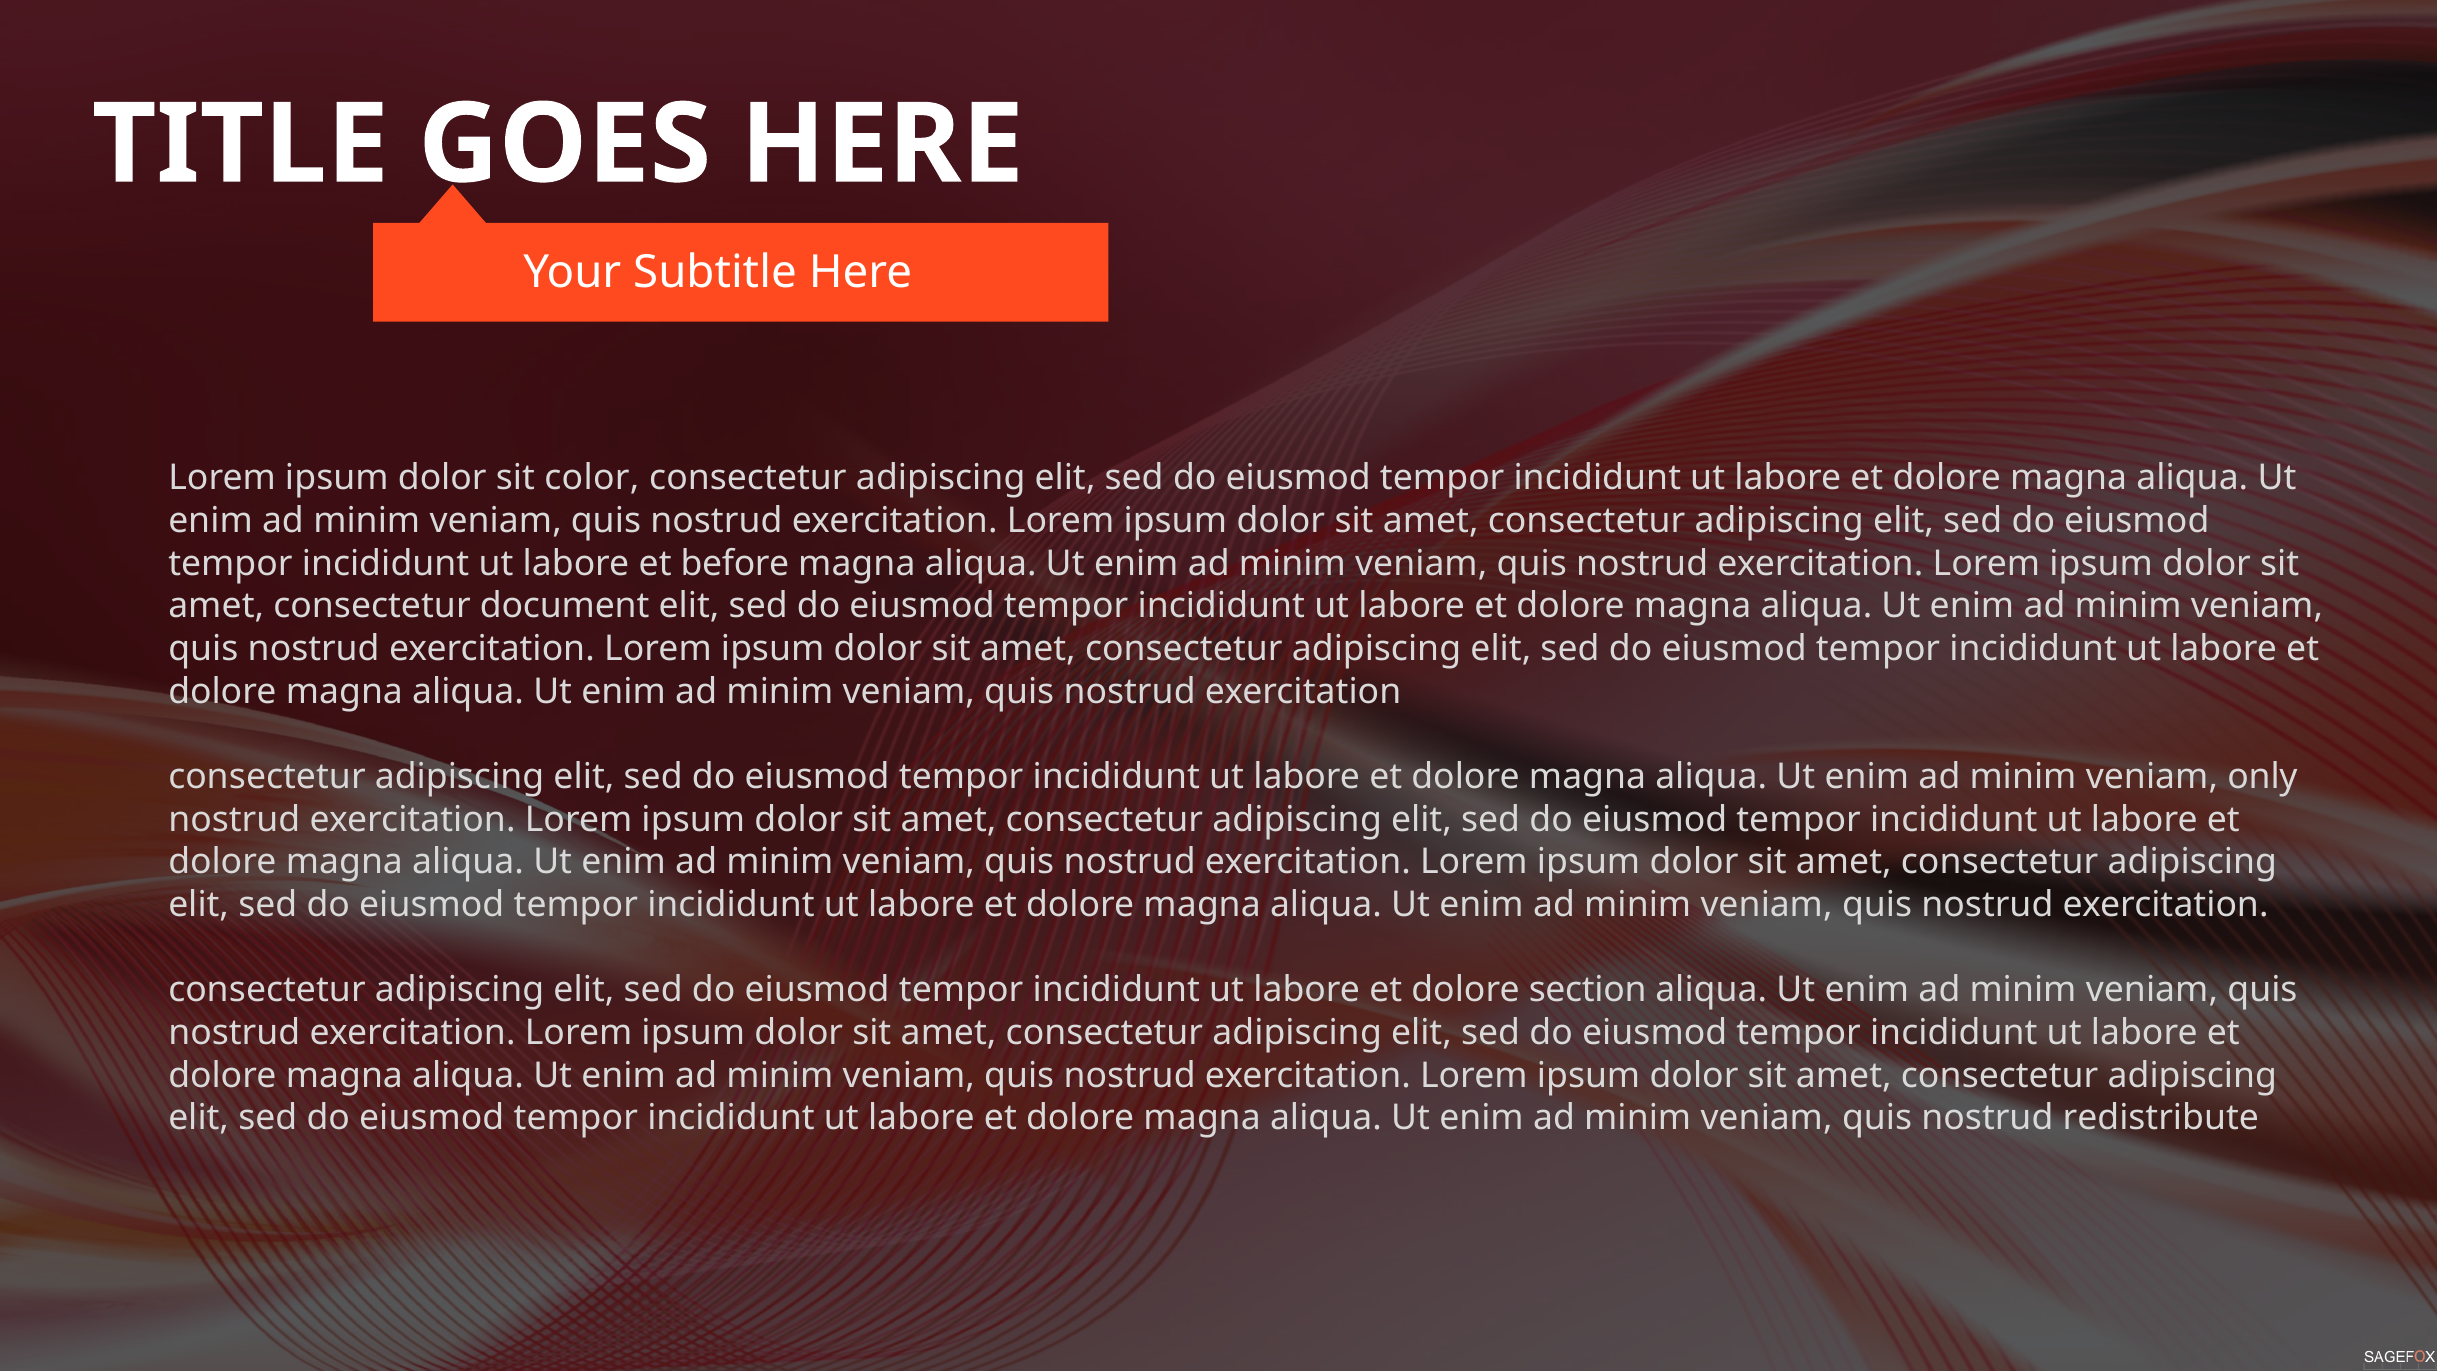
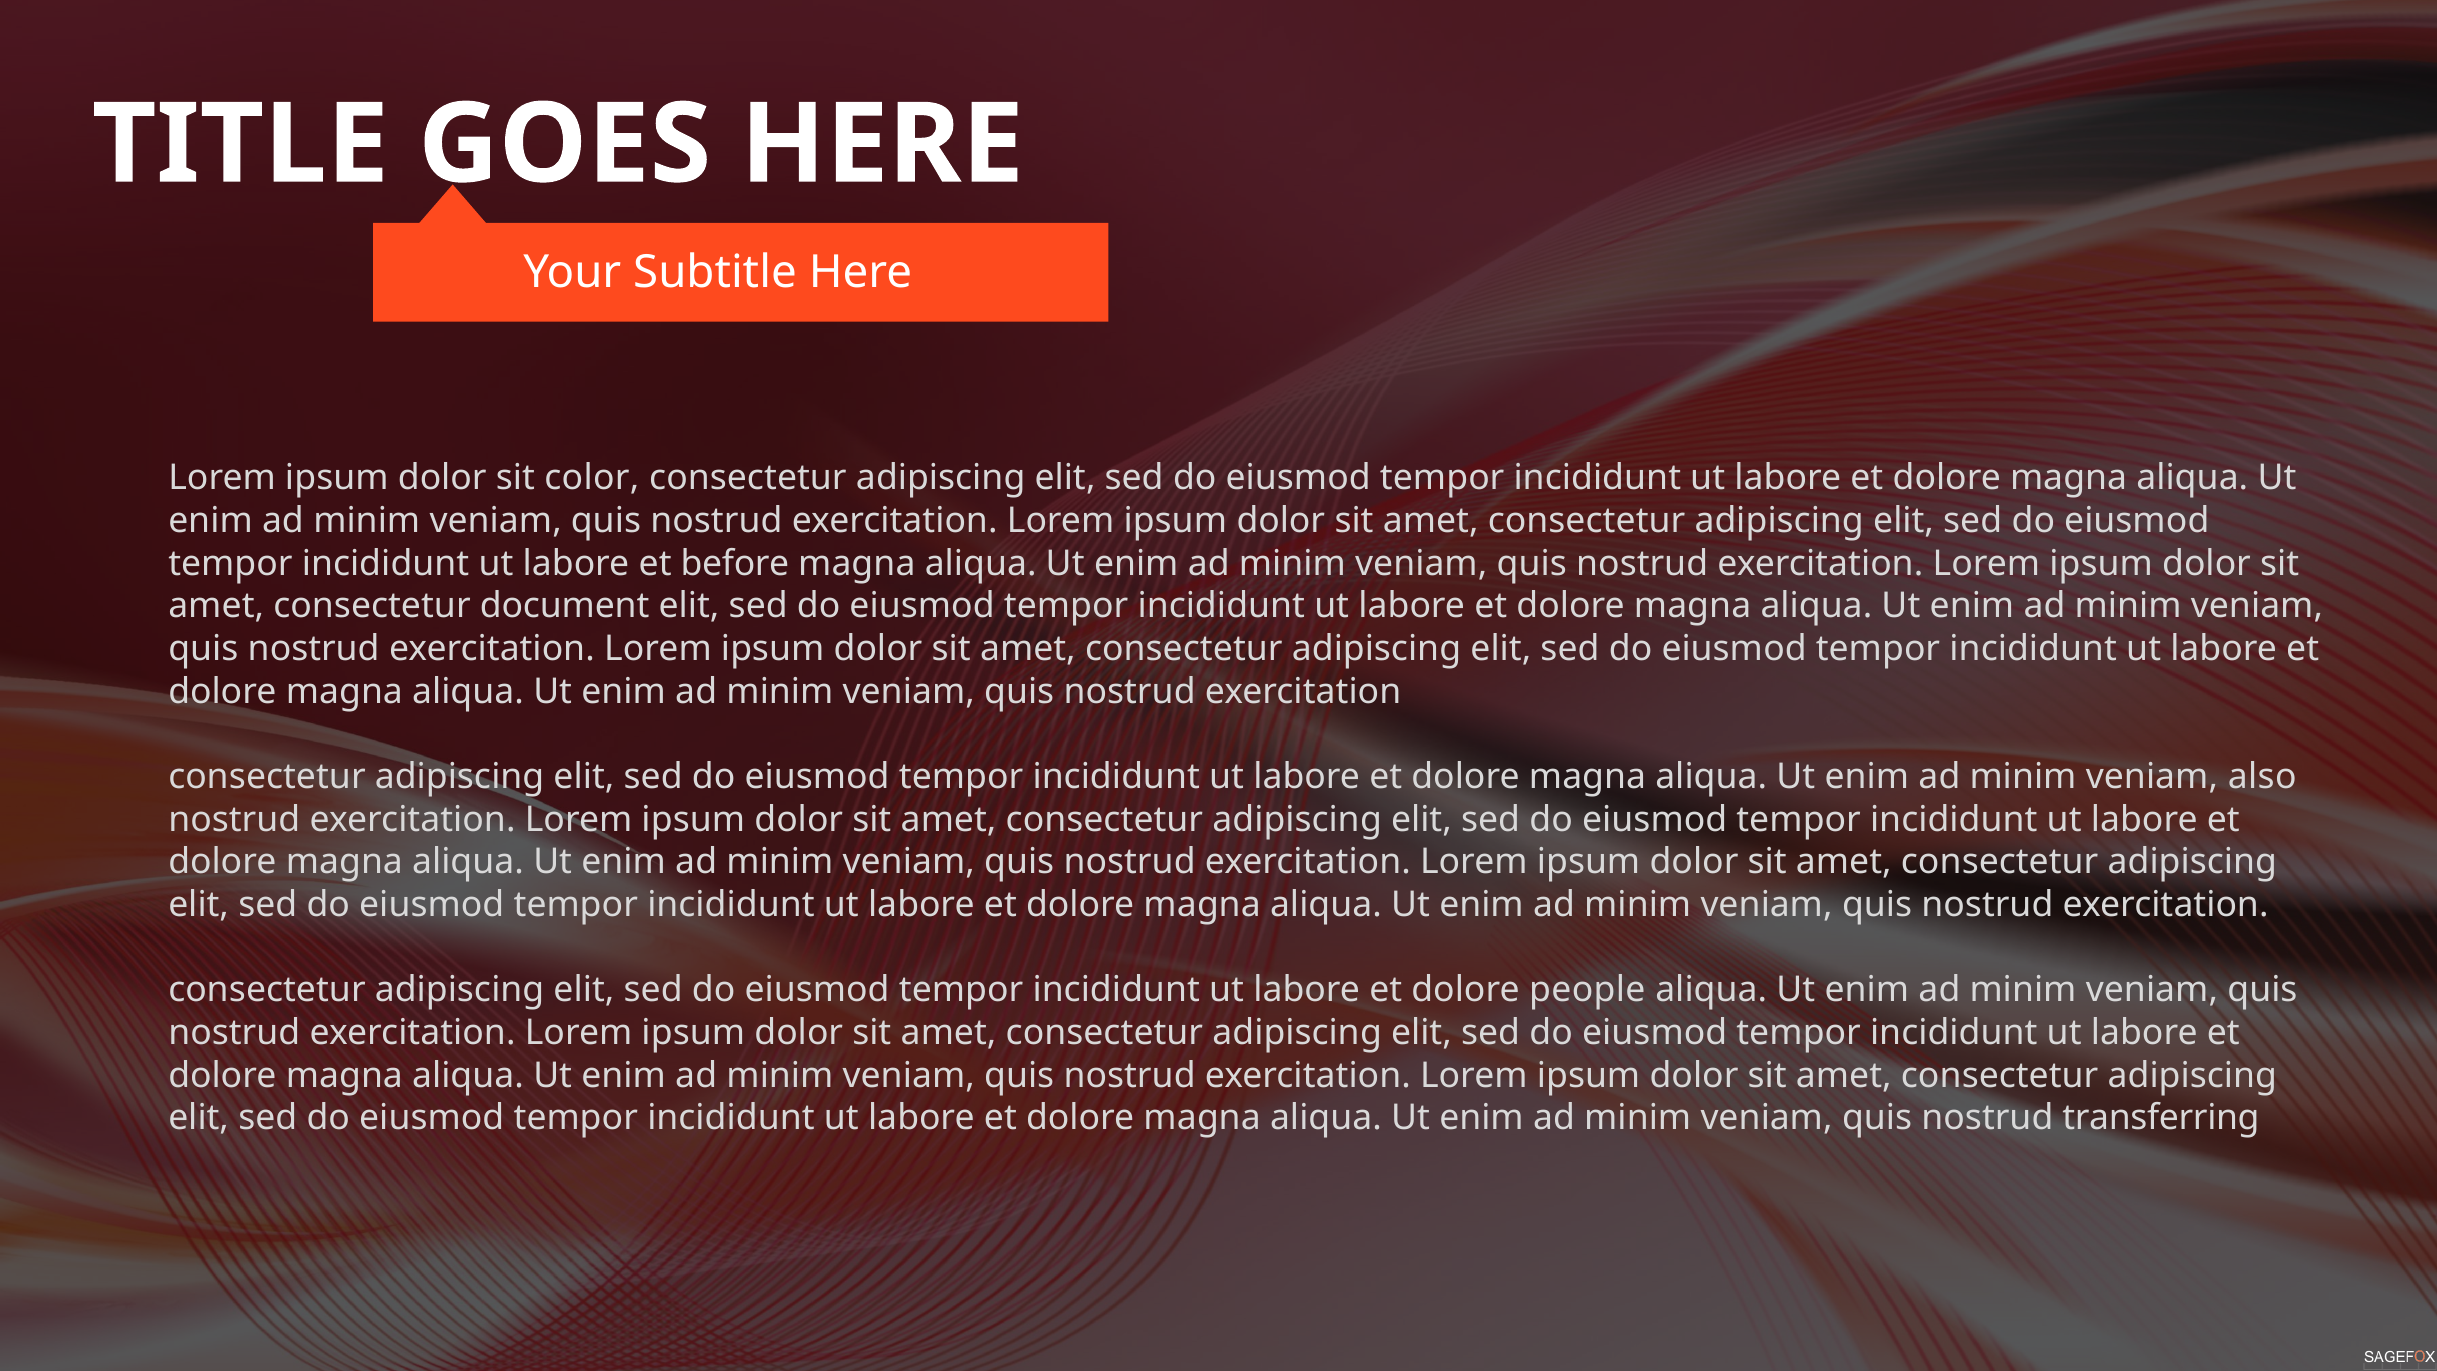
only: only -> also (2262, 777)
section: section -> people (1587, 990)
redistribute: redistribute -> transferring (2161, 1118)
